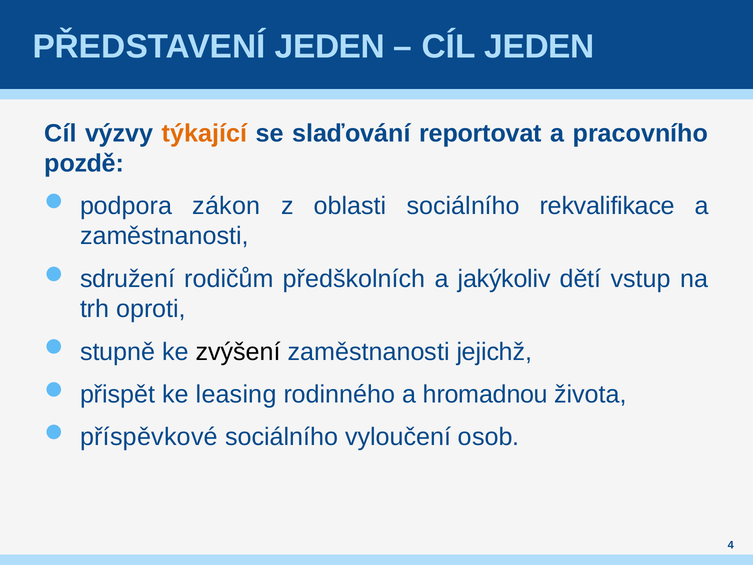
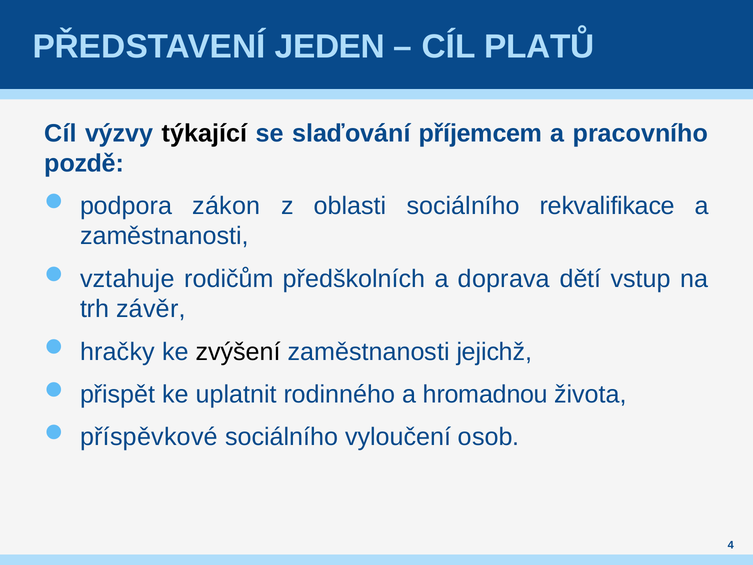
CÍL JEDEN: JEDEN -> PLATŮ (539, 47)
týkající colour: orange -> black (204, 133)
reportovat: reportovat -> příjemcem (481, 133)
sdružení: sdružení -> vztahuje (127, 279)
jakýkoliv: jakýkoliv -> doprava (504, 279)
oproti: oproti -> závěr (151, 309)
stupně: stupně -> hračky (118, 352)
leasing: leasing -> uplatnit (236, 394)
